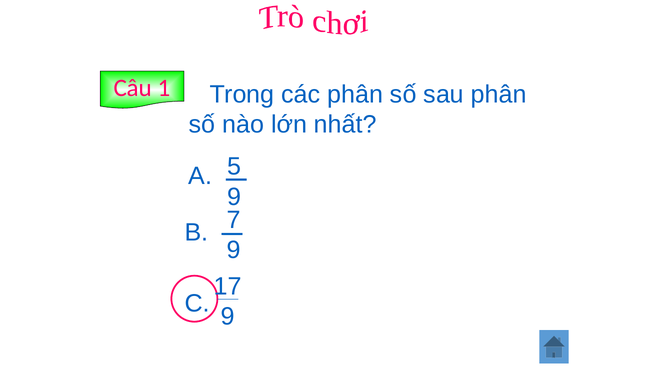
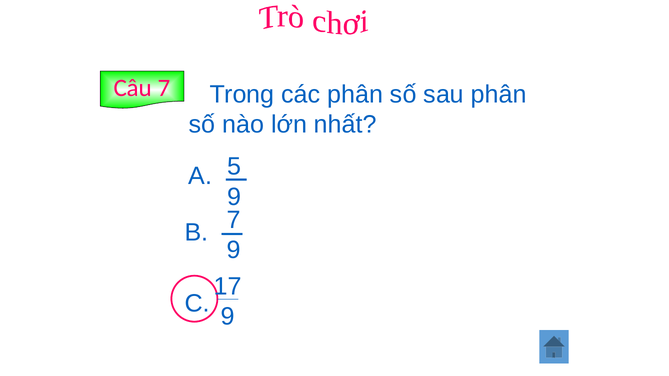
Câu 1: 1 -> 7 (164, 88)
